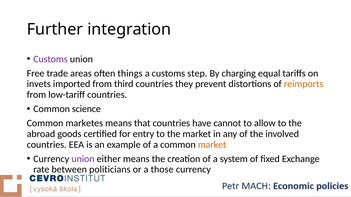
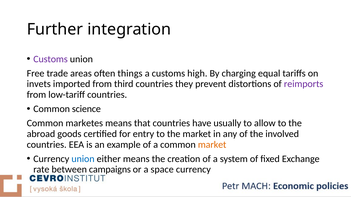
step: step -> high (197, 73)
reimports colour: orange -> purple (304, 84)
cannot: cannot -> usually (227, 124)
union colour: purple -> blue (83, 159)
politicians: politicians -> campaigns (110, 170)
those: those -> space (162, 170)
